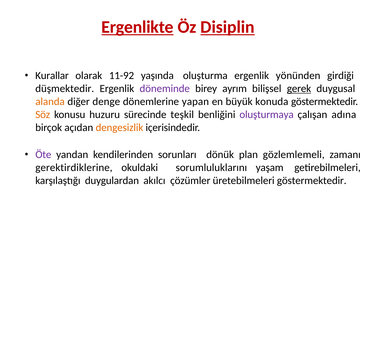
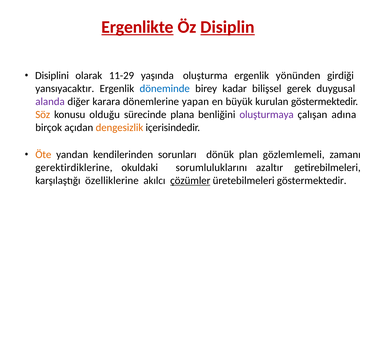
Kurallar: Kurallar -> Disiplini (52, 76)
11-92: 11-92 -> 11-29 (122, 76)
düşmektedir: düşmektedir -> yansıyacaktır (65, 89)
döneminde colour: purple -> blue (165, 89)
ayrım: ayrım -> kadar (235, 89)
gerek underline: present -> none (299, 89)
alanda colour: orange -> purple (50, 102)
denge: denge -> karara (106, 102)
konuda: konuda -> kurulan (272, 102)
huzuru: huzuru -> olduğu (105, 115)
teşkil: teşkil -> plana (182, 115)
Öte colour: purple -> orange (43, 154)
yaşam: yaşam -> azaltır (270, 168)
duygulardan: duygulardan -> özelliklerine (112, 181)
çözümler underline: none -> present (190, 181)
